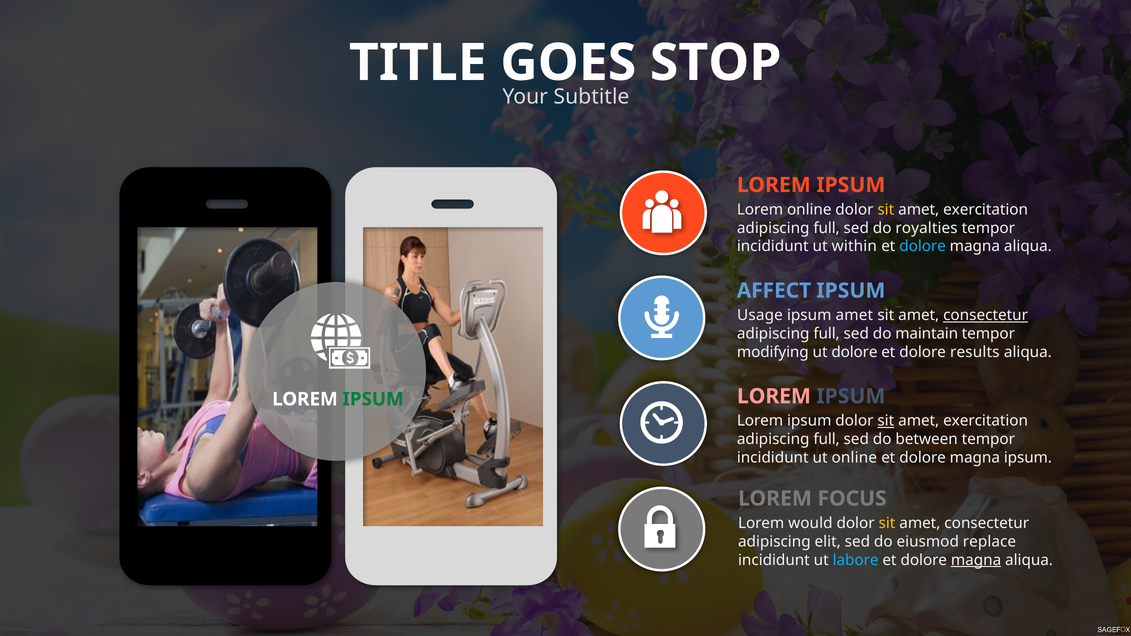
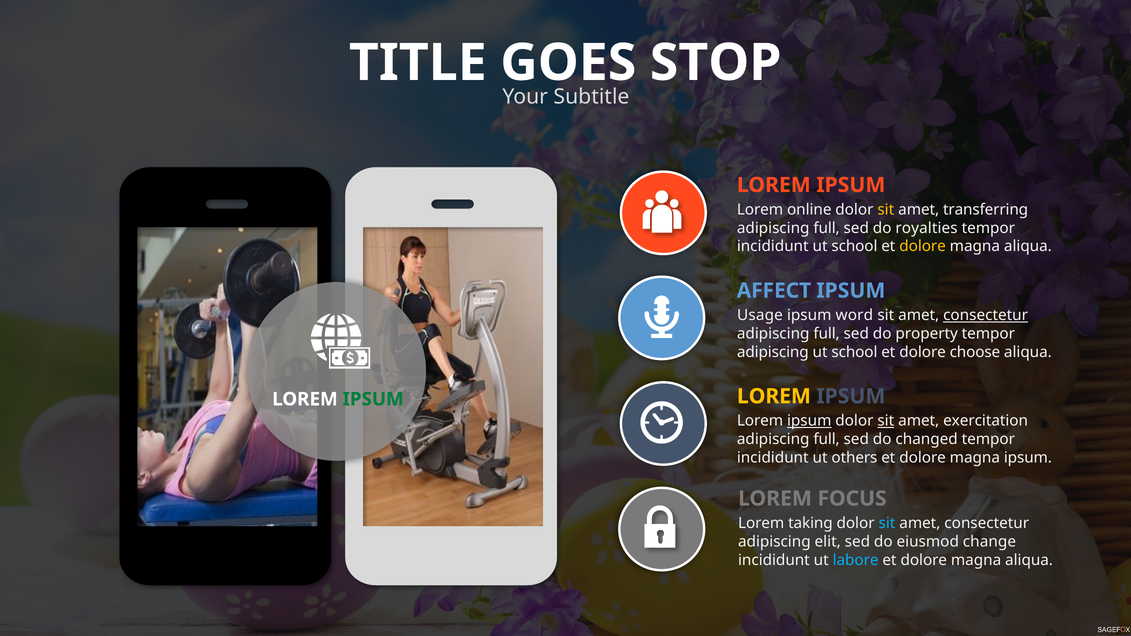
exercitation: exercitation -> transferring (986, 210)
incididunt ut within: within -> school (854, 246)
dolore colour: light blue -> yellow (923, 246)
ipsum amet: amet -> word (854, 315)
maintain: maintain -> property (927, 334)
modifying: modifying -> adipiscing (773, 352)
dolore: dolore -> school (854, 352)
results: results -> choose (975, 352)
LOREM colour: pink -> yellow (774, 396)
ipsum underline: none -> present (809, 421)
between: between -> changed (927, 439)
ut online: online -> others (854, 458)
would: would -> taking (810, 523)
sit colour: yellow -> light blue (887, 523)
replace: replace -> change (989, 542)
magna underline: present -> none (976, 560)
